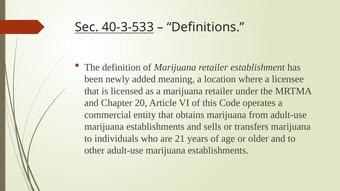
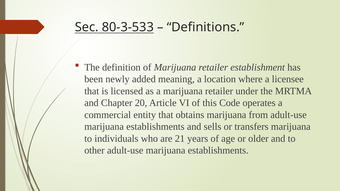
40-3-533: 40-3-533 -> 80-3-533 (128, 27)
